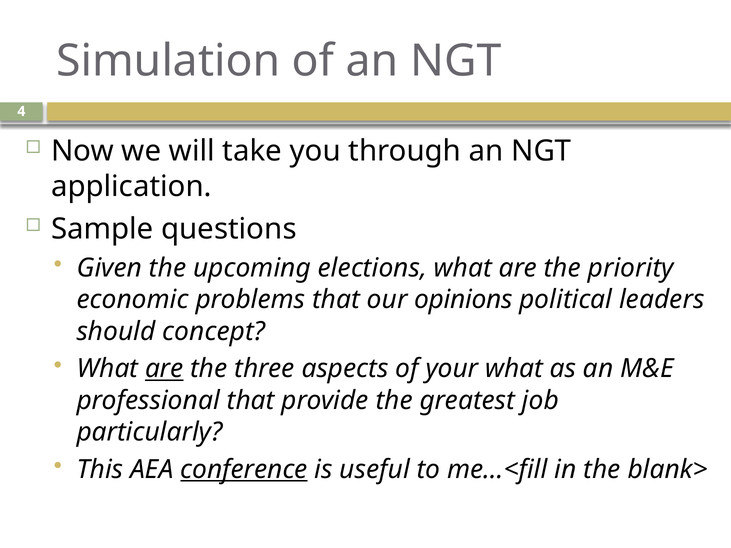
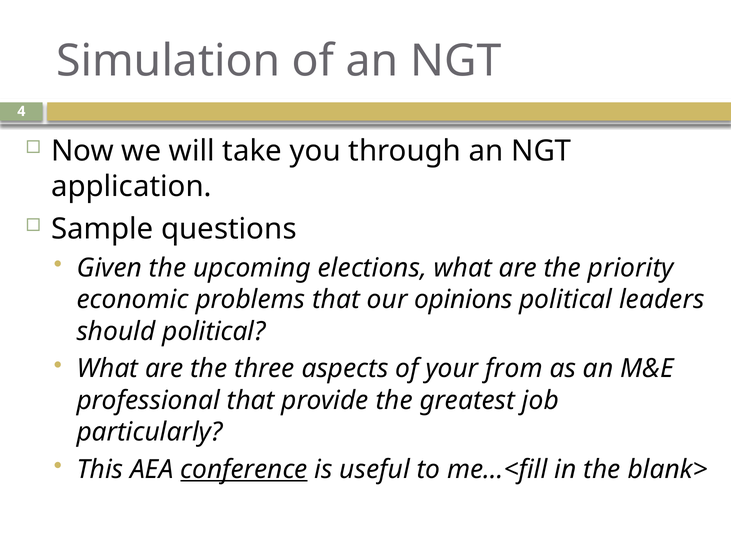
should concept: concept -> political (214, 332)
are underline: present -> none (164, 369)
your what: what -> from (514, 369)
